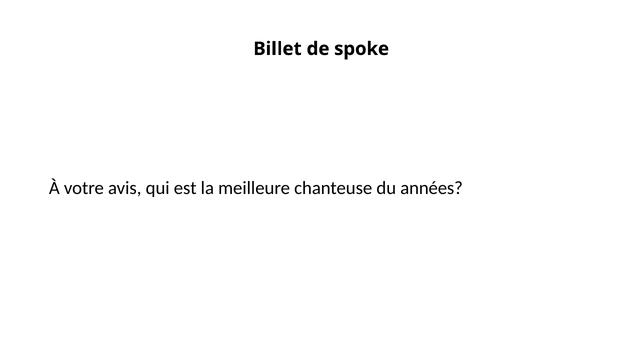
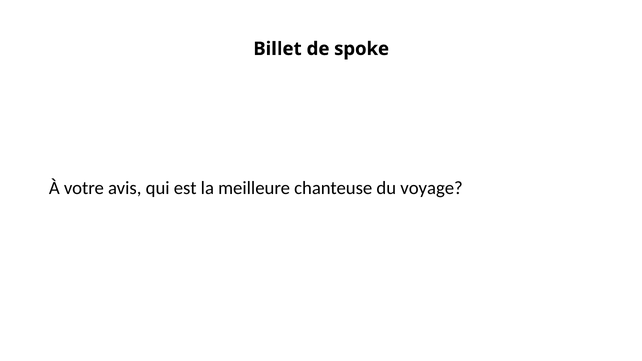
années: années -> voyage (432, 188)
